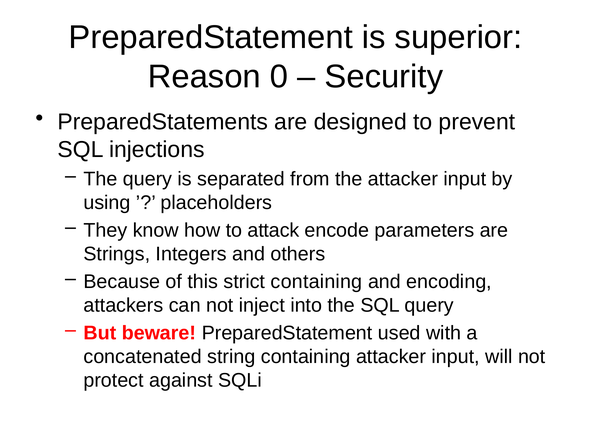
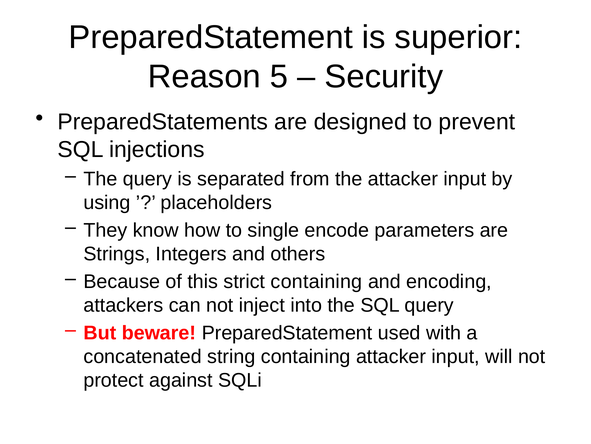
0: 0 -> 5 (279, 77)
attack: attack -> single (273, 230)
